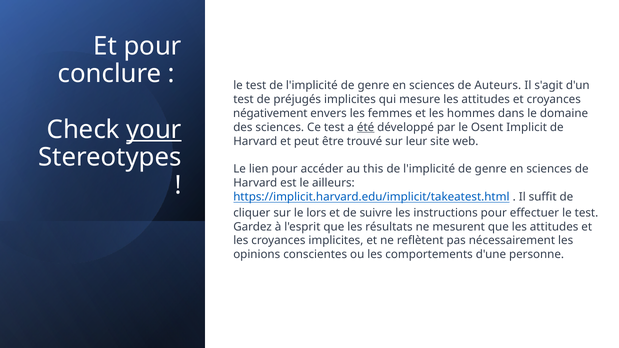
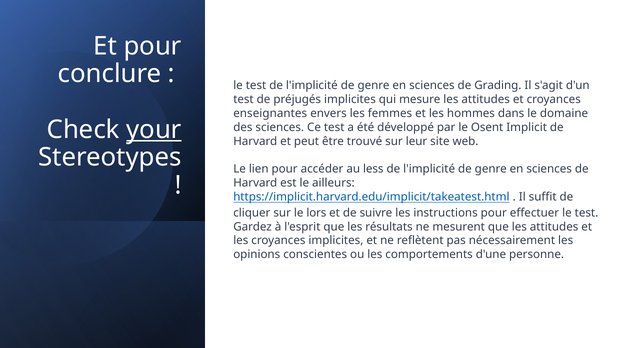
Auteurs: Auteurs -> Grading (498, 86)
négativement: négativement -> enseignantes (270, 114)
été underline: present -> none (366, 127)
this: this -> less (373, 169)
